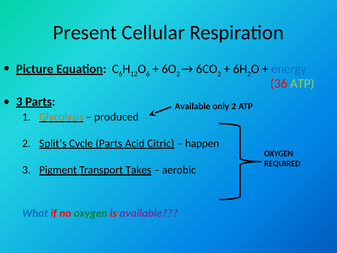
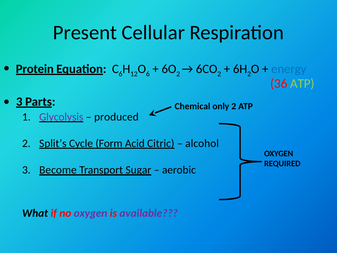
Picture: Picture -> Protein (35, 69)
Available: Available -> Chemical (193, 106)
Glycolysis colour: orange -> purple (61, 117)
Cycle Parts: Parts -> Form (109, 143)
happen: happen -> alcohol (202, 143)
Pigment: Pigment -> Become (58, 170)
Takes: Takes -> Sugar (138, 170)
What colour: blue -> black (35, 213)
oxygen colour: green -> purple (91, 213)
